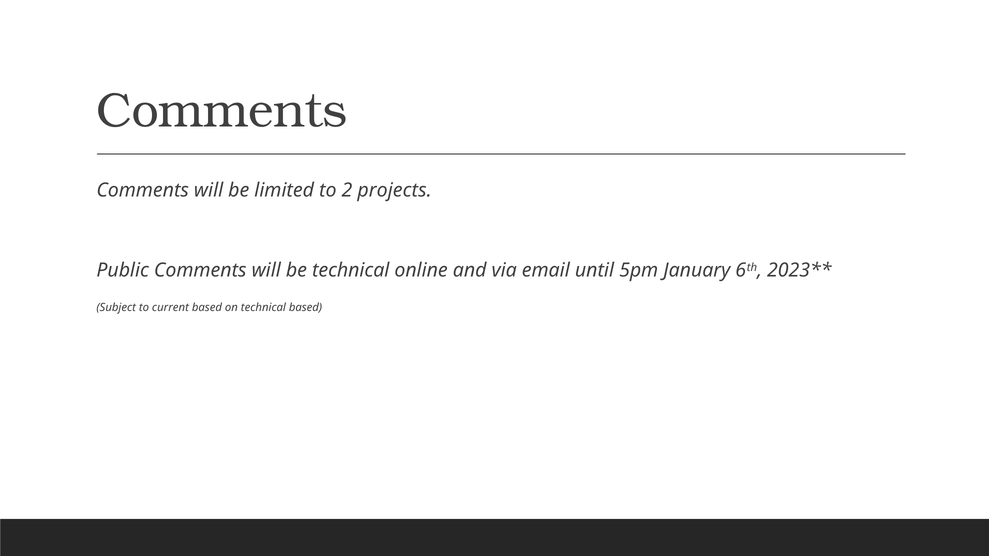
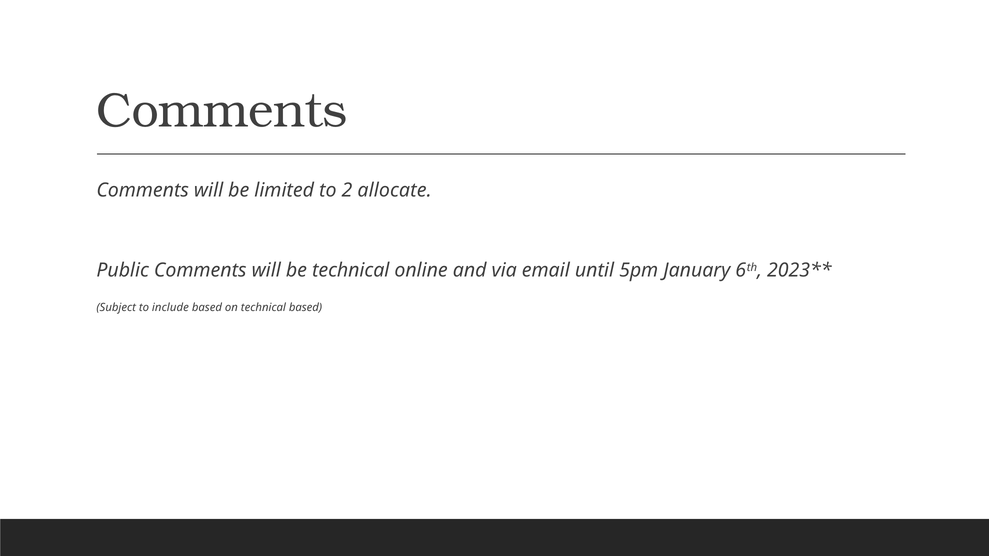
projects: projects -> allocate (395, 190)
current: current -> include (170, 308)
